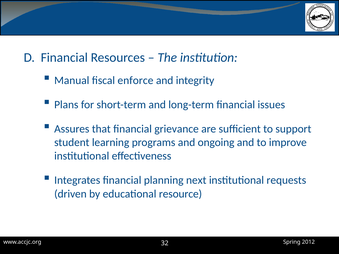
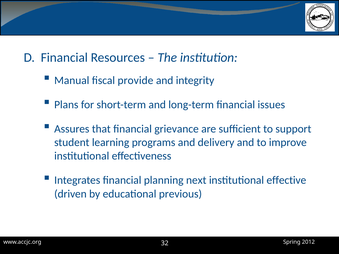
enforce: enforce -> provide (135, 80)
ongoing: ongoing -> delivery (216, 143)
requests: requests -> effective (286, 180)
resource: resource -> previous (180, 194)
